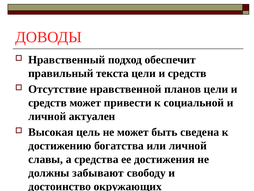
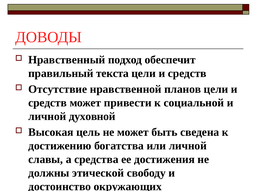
актуален: актуален -> духовной (92, 116)
забывают: забывают -> этической (98, 173)
